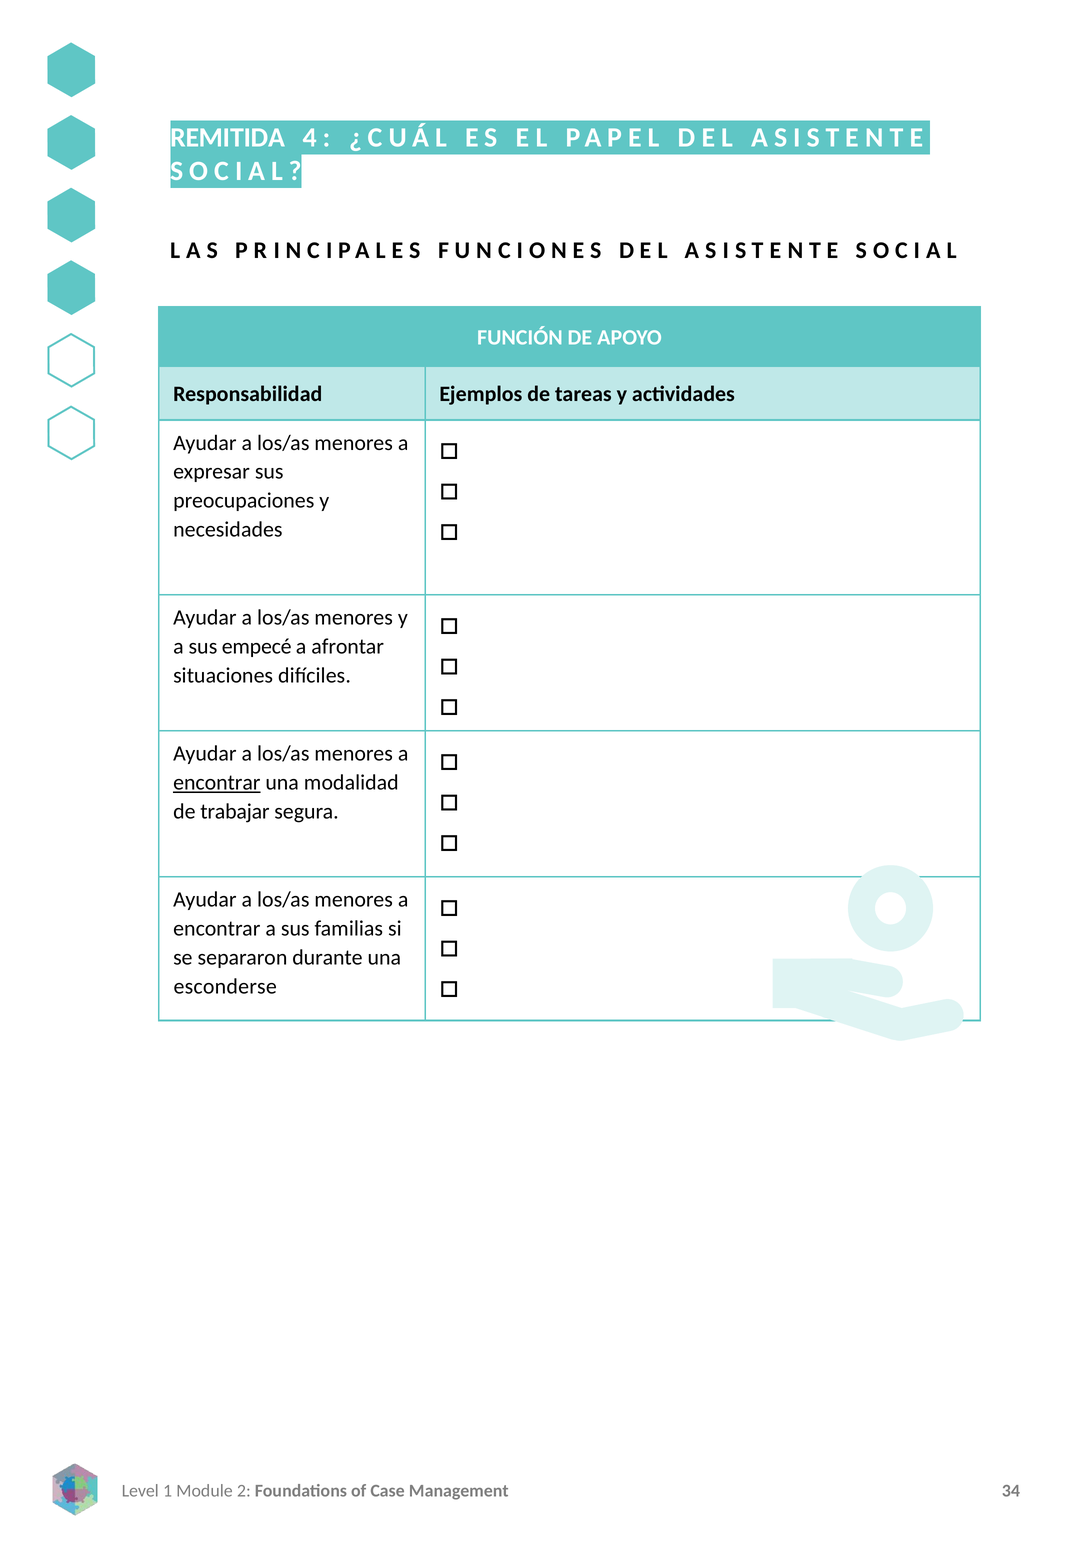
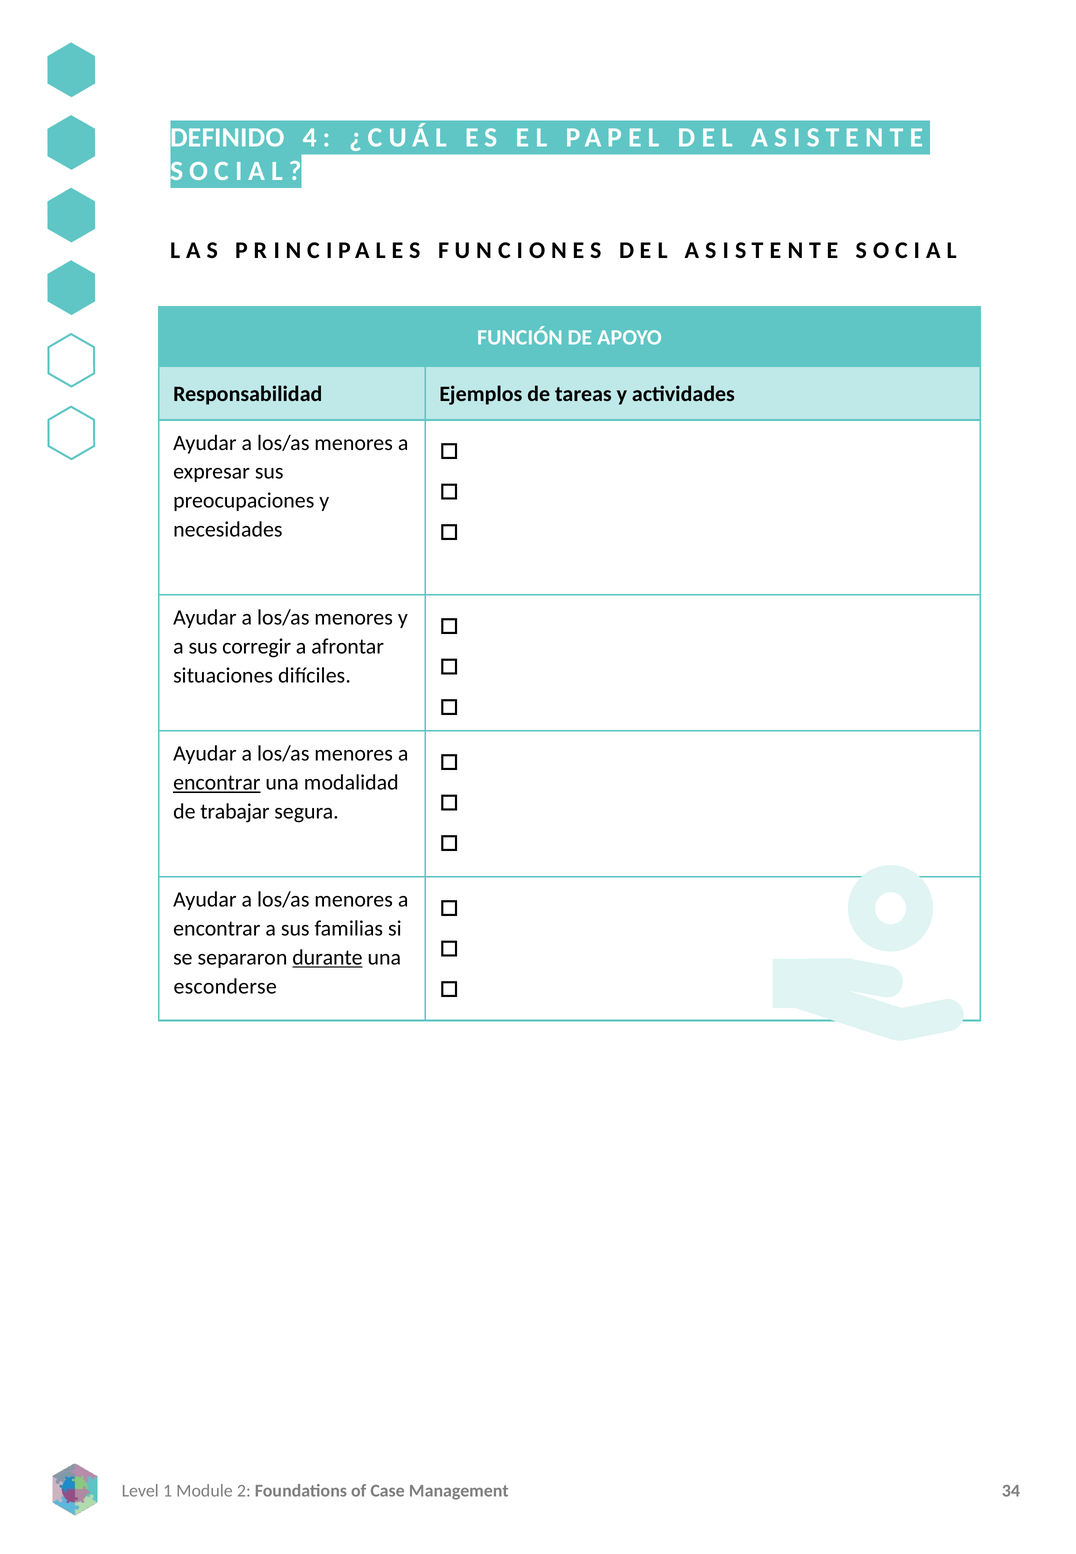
REMITIDA: REMITIDA -> DEFINIDO (227, 138)
empecé: empecé -> corregir (257, 647)
durante underline: none -> present (327, 958)
